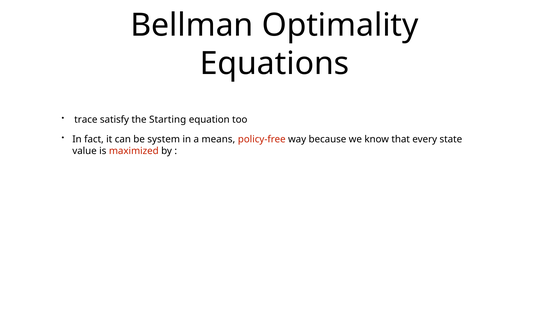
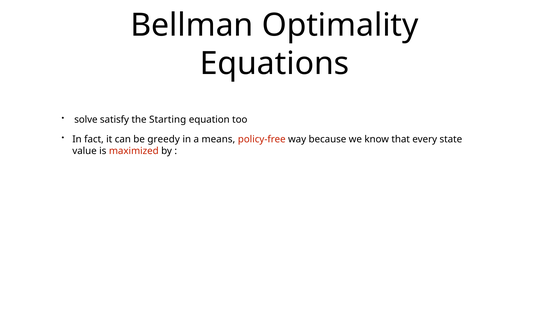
trace: trace -> solve (86, 119)
system: system -> greedy (164, 139)
